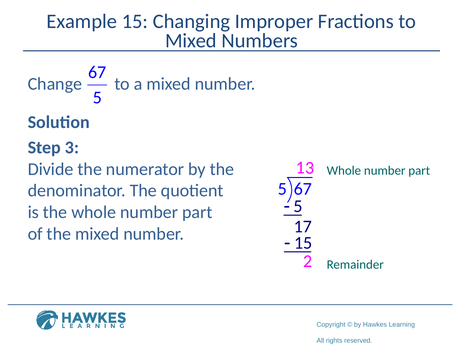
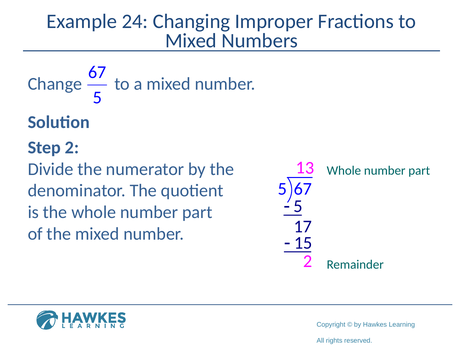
Example 15: 15 -> 24 (135, 21)
Step 3: 3 -> 2 (72, 148)
